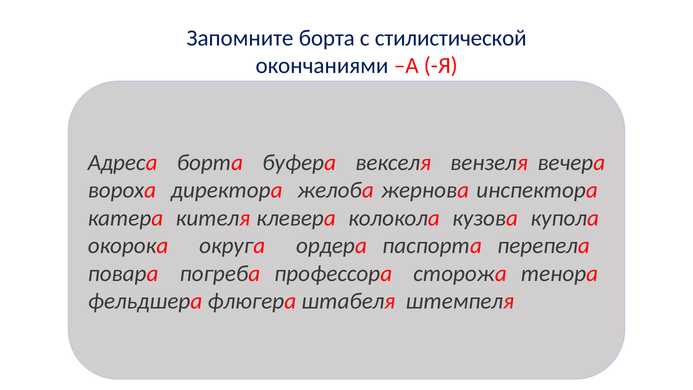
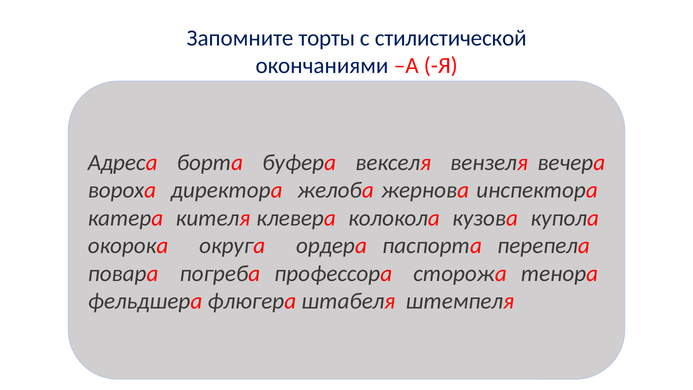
Запомните борта: борта -> торты (327, 38)
